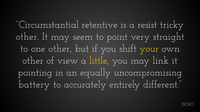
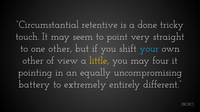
resist: resist -> done (147, 25)
other: other -> touch (27, 37)
your colour: yellow -> light blue (149, 49)
link: link -> four (161, 61)
accurately: accurately -> extremely (85, 85)
